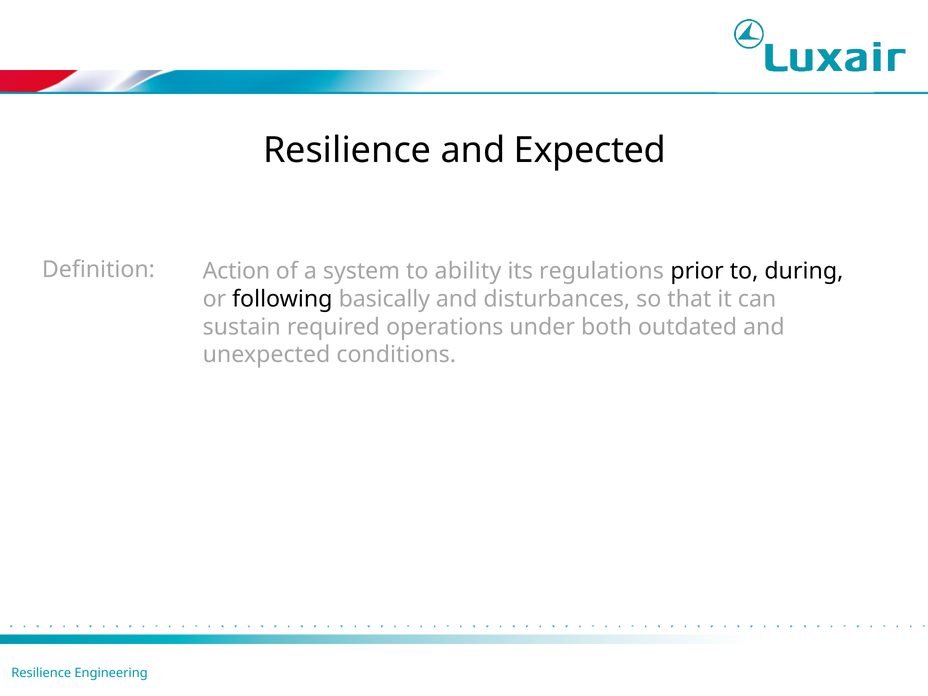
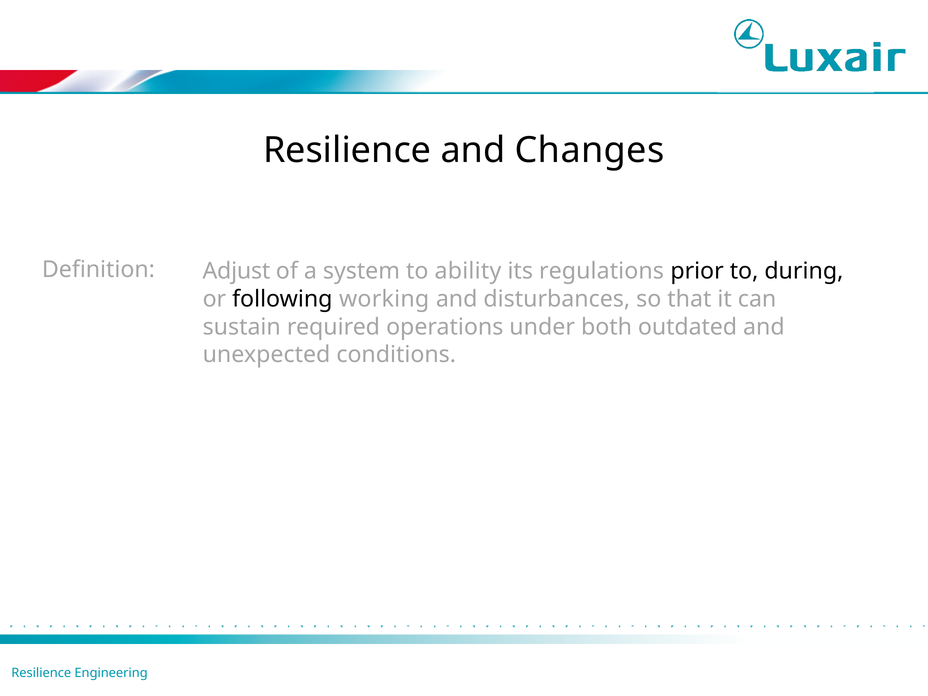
Expected: Expected -> Changes (590, 150)
Action: Action -> Adjust (236, 271)
basically: basically -> working (384, 299)
